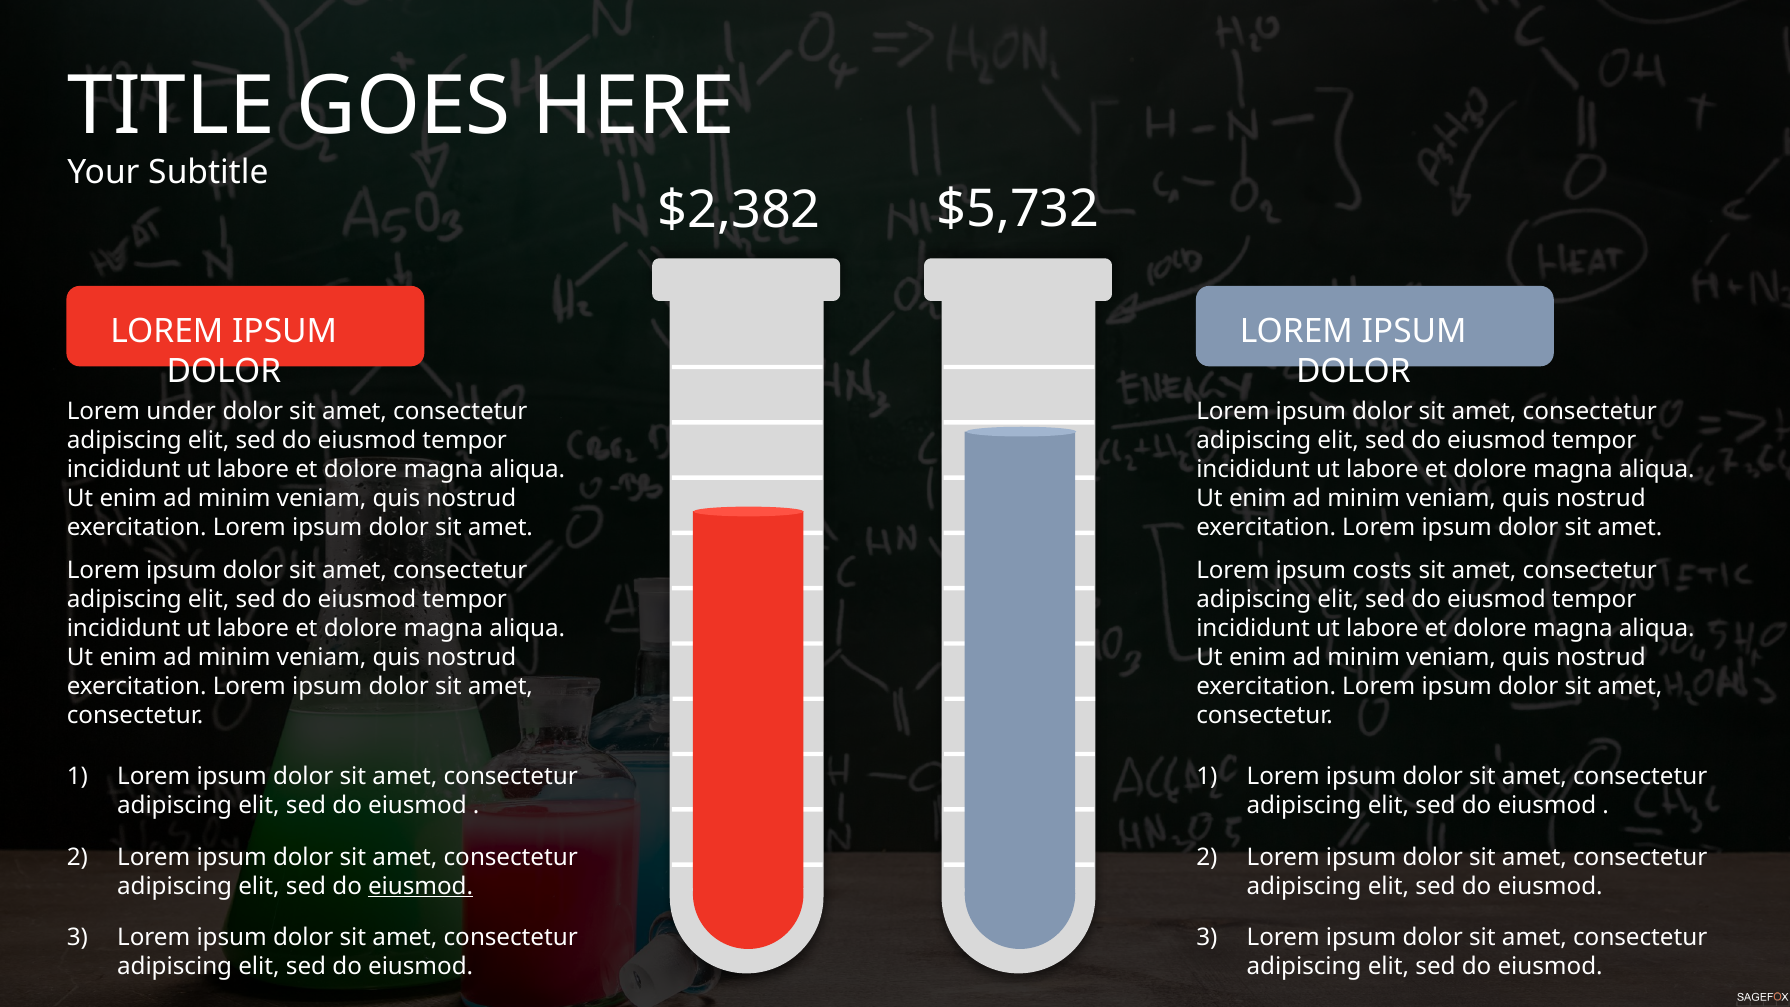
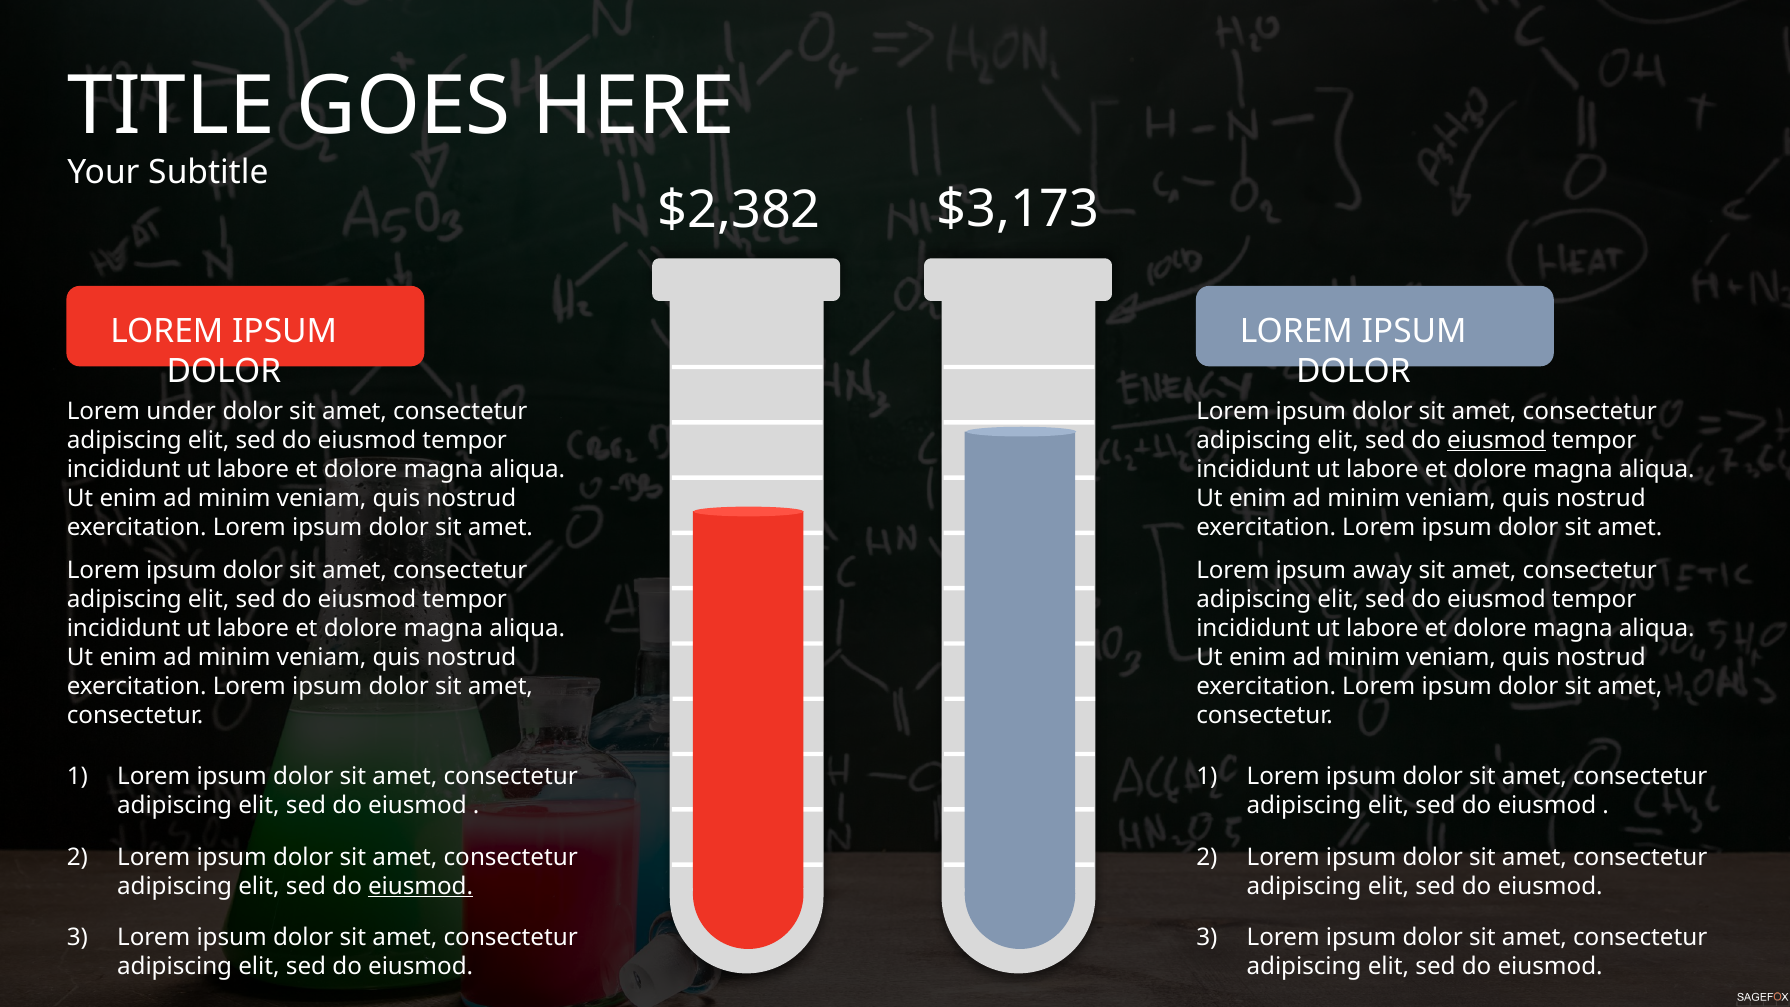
$5,732: $5,732 -> $3,173 (1018, 209)
eiusmod underline: none -> present (1497, 440)
costs: costs -> away (1382, 570)
